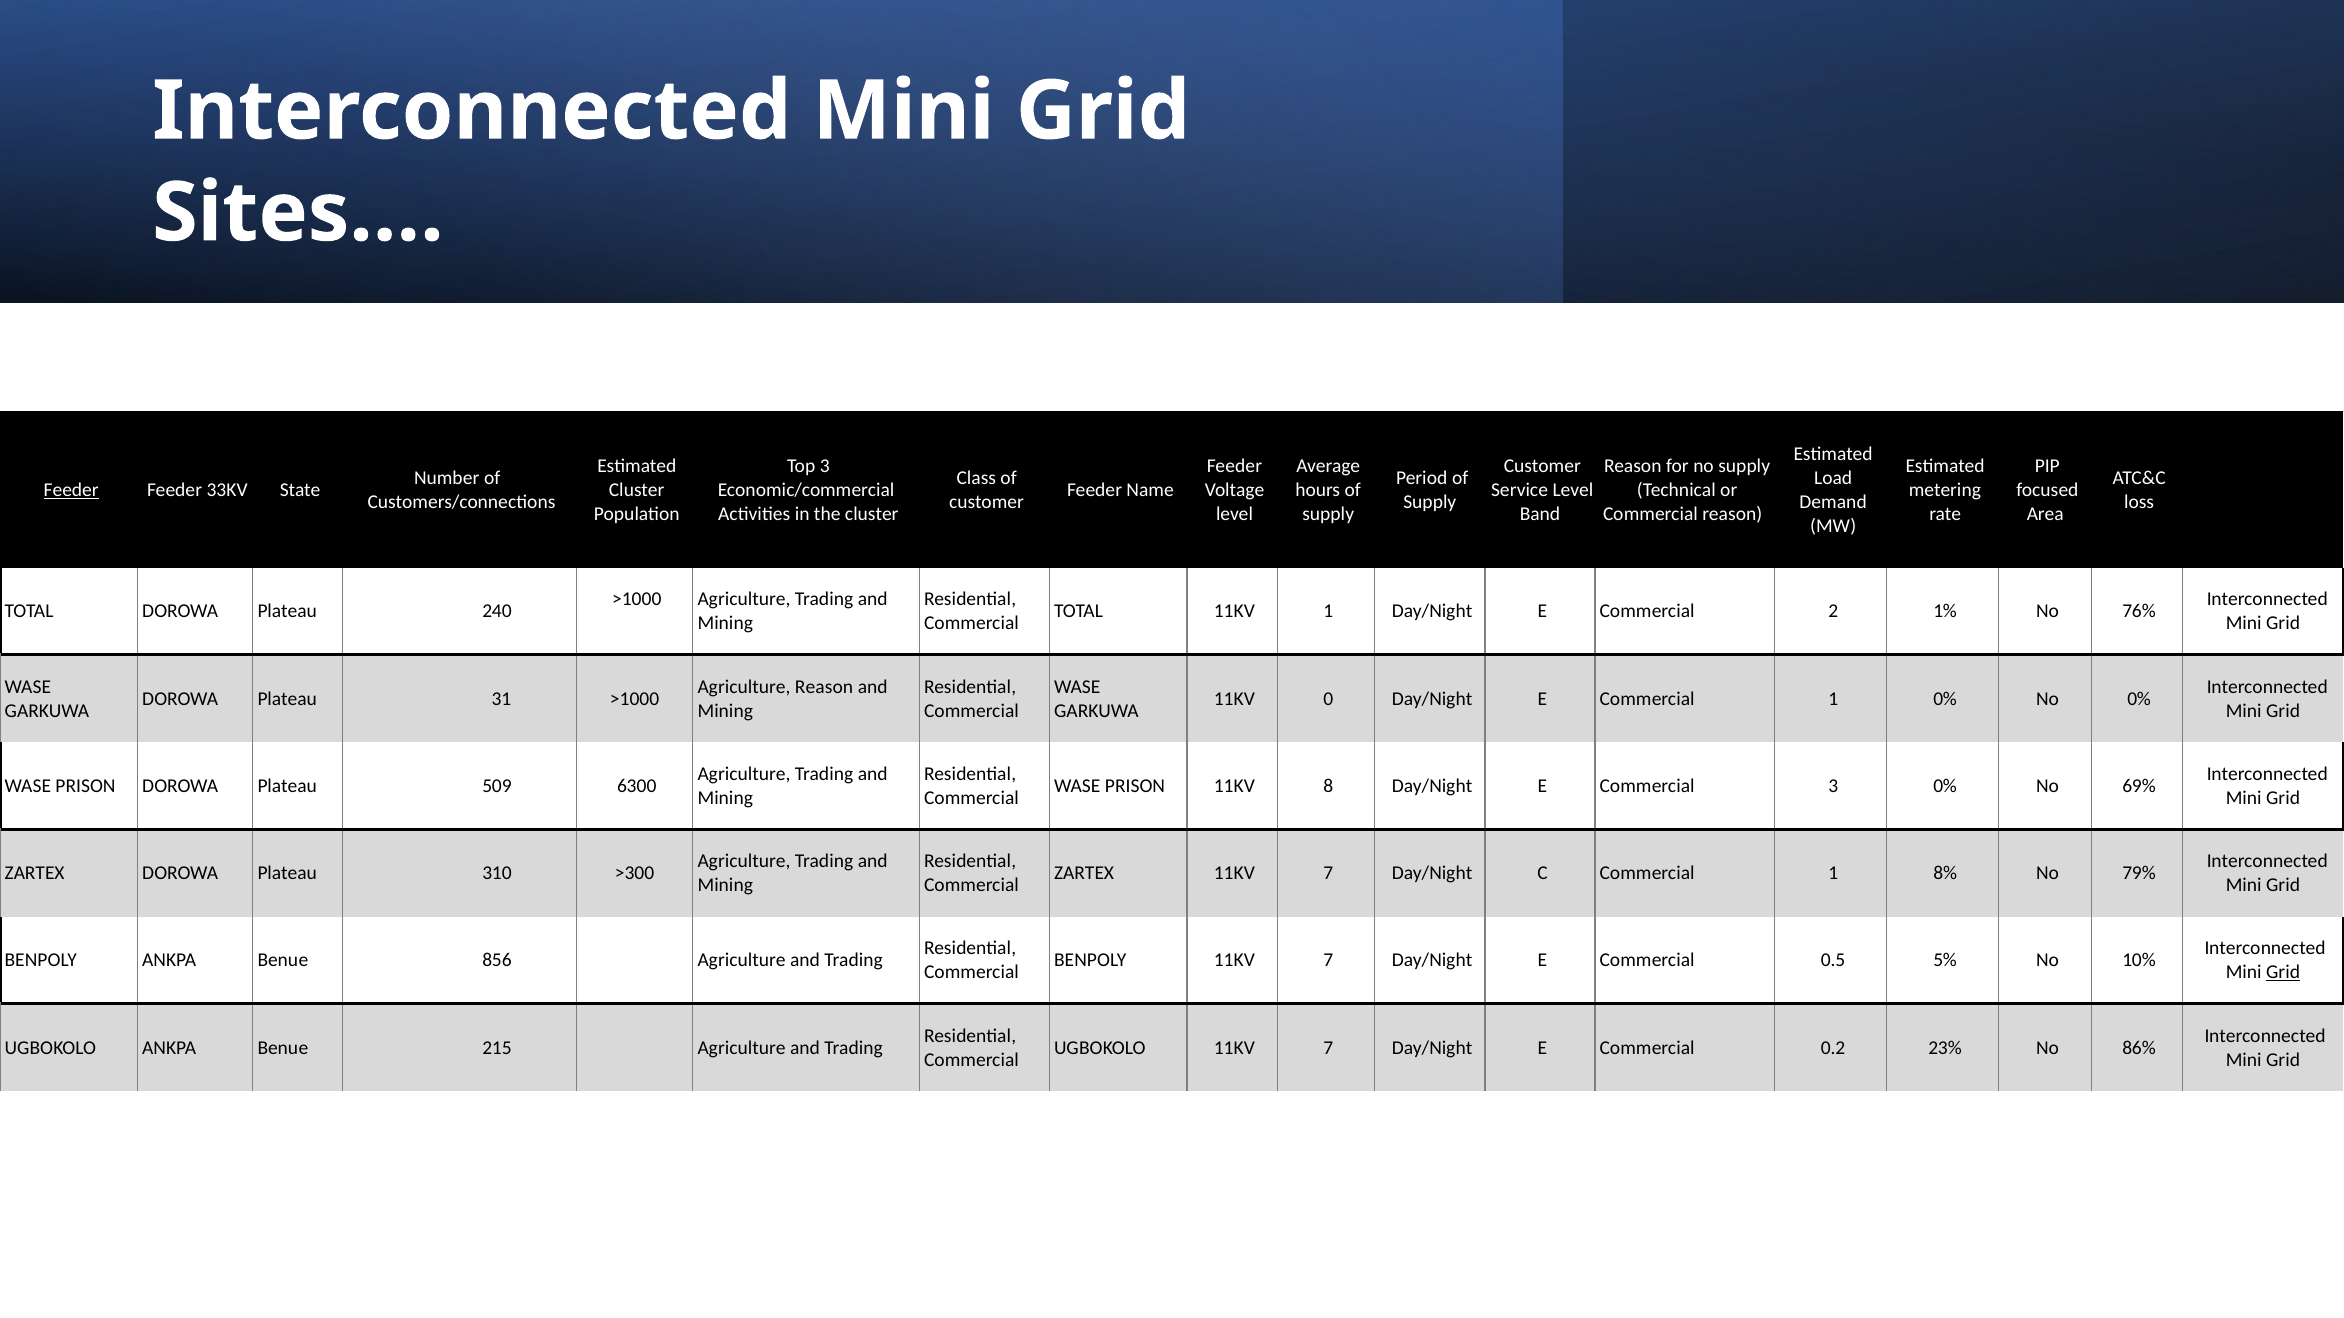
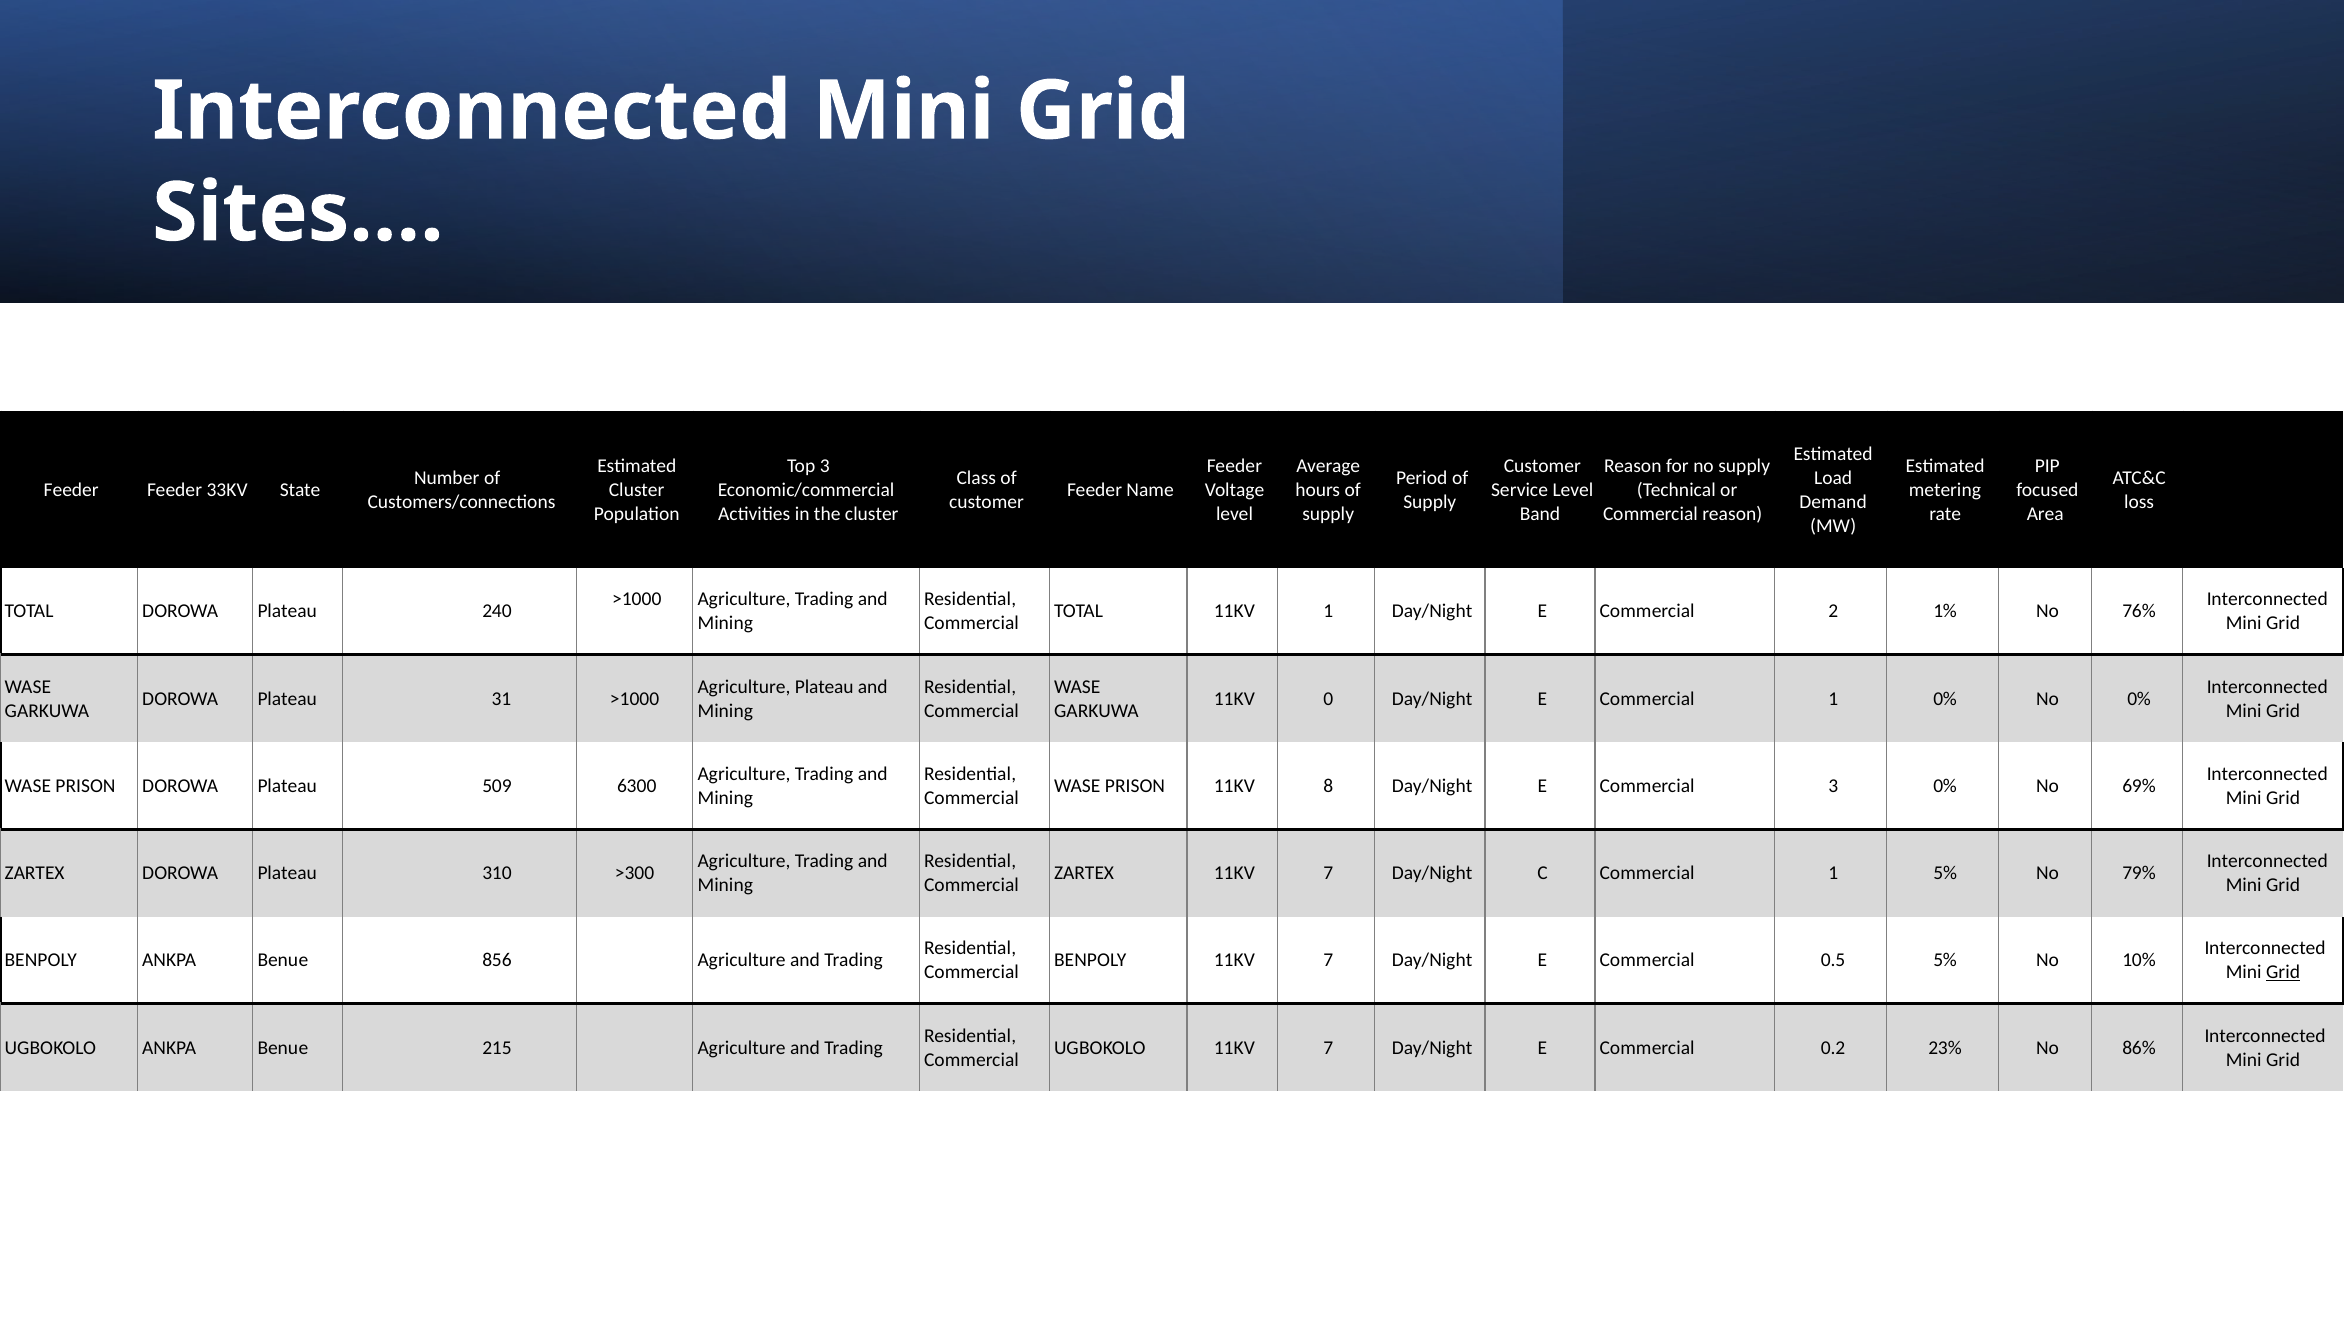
Feeder underline: present -> none (71, 490)
Agriculture Reason: Reason -> Plateau (824, 687)
1 8%: 8% -> 5% (1945, 874)
